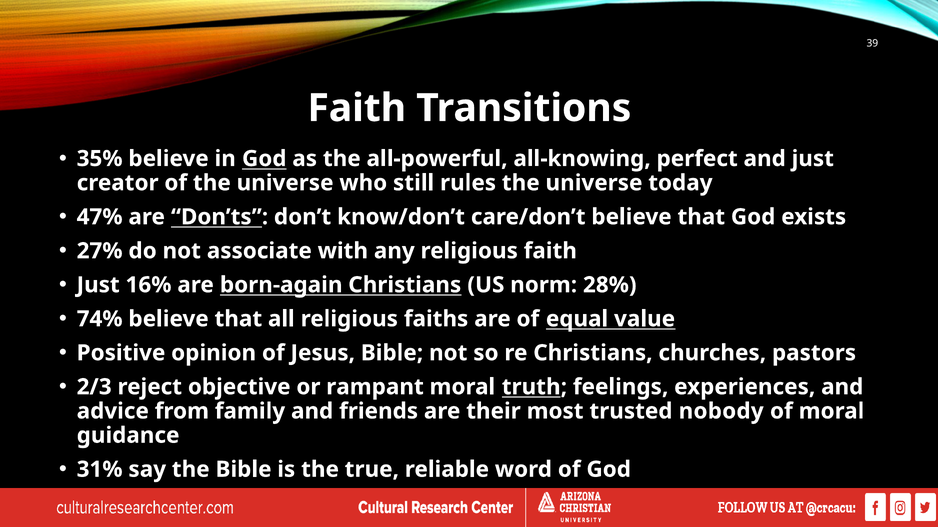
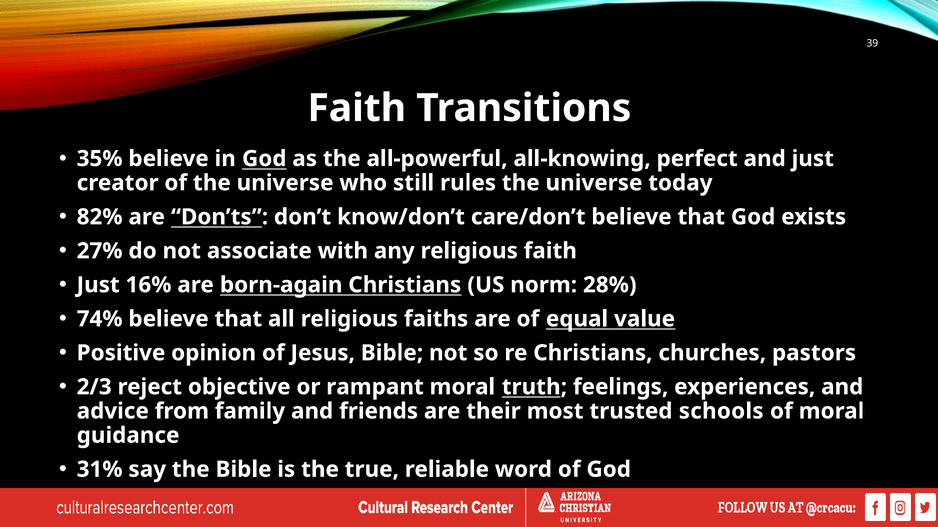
47%: 47% -> 82% (100, 217)
nobody: nobody -> schools (721, 412)
